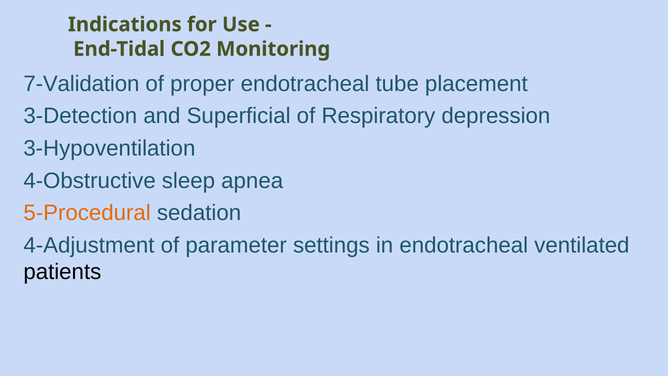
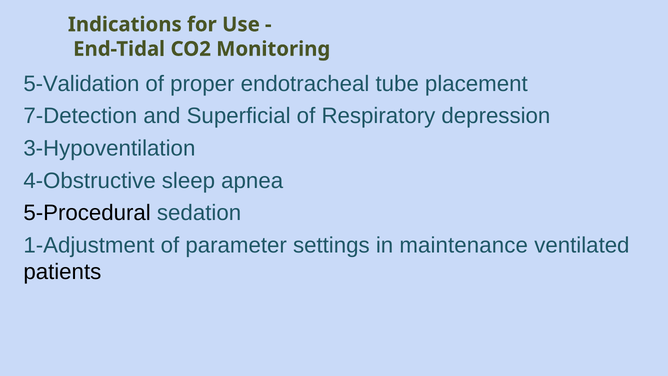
7-Validation: 7-Validation -> 5-Validation (81, 84)
3-Detection: 3-Detection -> 7-Detection (80, 116)
5-Procedural colour: orange -> black (87, 213)
4-Adjustment: 4-Adjustment -> 1-Adjustment (89, 245)
in endotracheal: endotracheal -> maintenance (464, 245)
